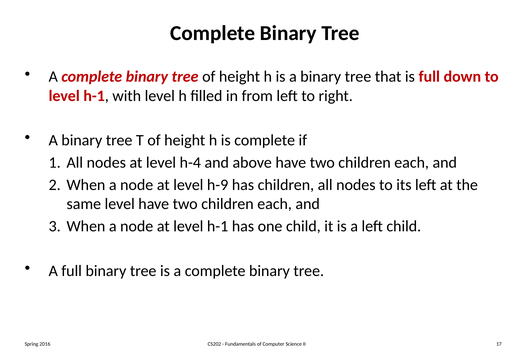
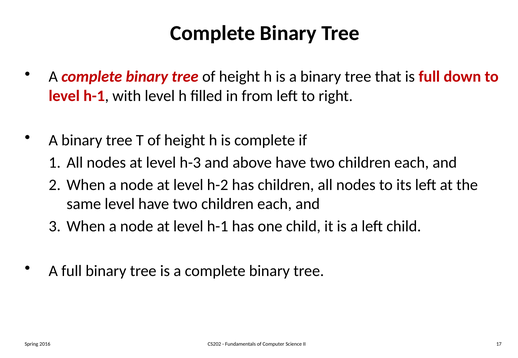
h-4: h-4 -> h-3 (190, 163)
h-9: h-9 -> h-2 (218, 185)
